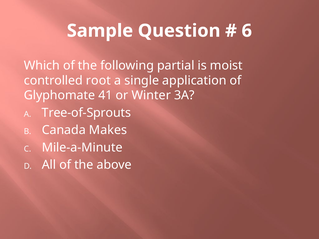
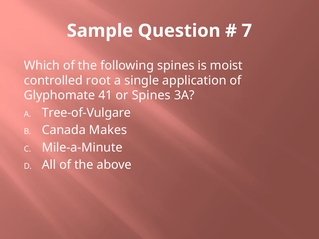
6: 6 -> 7 (247, 31)
following partial: partial -> spines (176, 66)
or Winter: Winter -> Spines (151, 95)
Tree-of-Sprouts: Tree-of-Sprouts -> Tree-of-Vulgare (86, 113)
